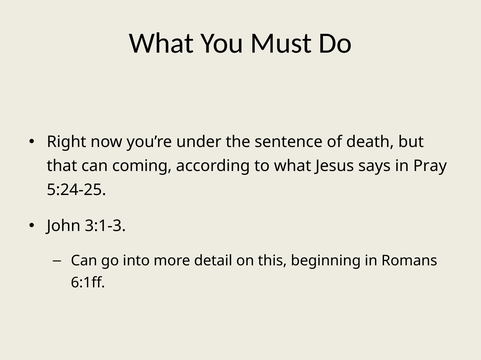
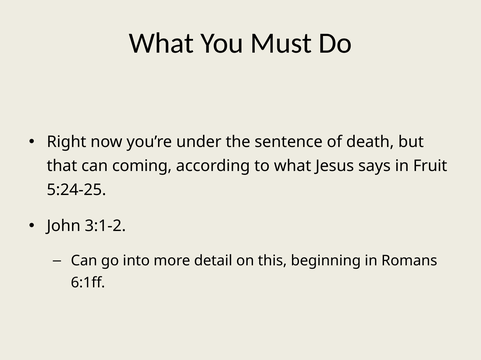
Pray: Pray -> Fruit (430, 166)
3:1-3: 3:1-3 -> 3:1-2 (105, 226)
